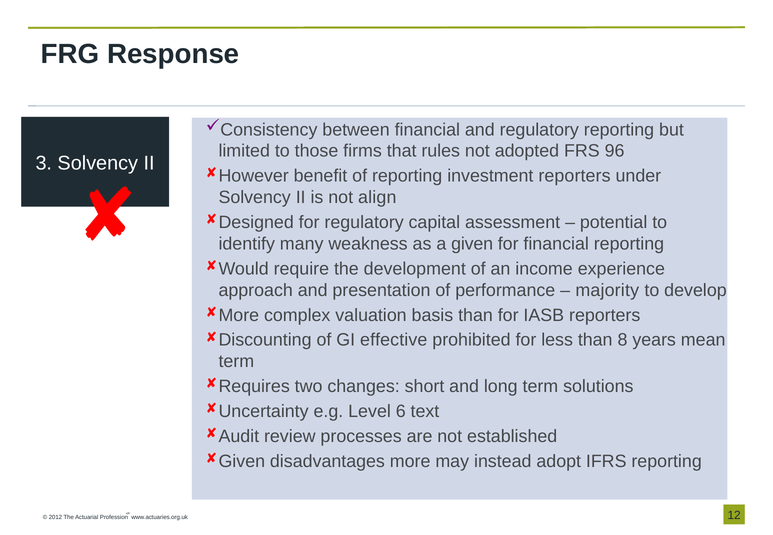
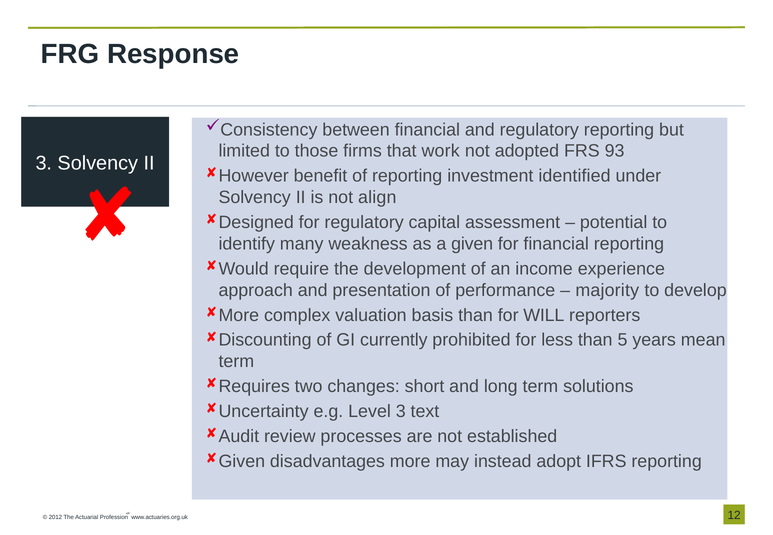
rules: rules -> work (441, 151)
96: 96 -> 93 (615, 151)
investment reporters: reporters -> identified (574, 176)
IASB: IASB -> WILL (544, 315)
effective: effective -> currently (394, 340)
8: 8 -> 5 (623, 340)
Level 6: 6 -> 3 (401, 412)
